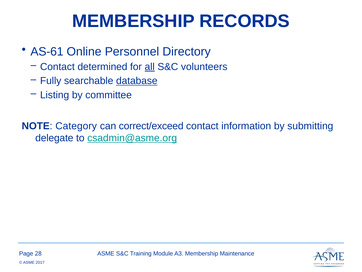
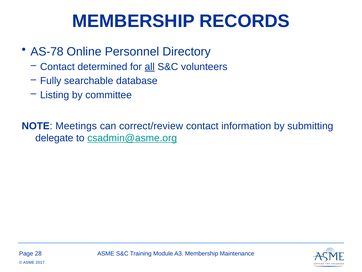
AS-61: AS-61 -> AS-78 (47, 52)
database underline: present -> none (137, 81)
Category: Category -> Meetings (76, 126)
correct/exceed: correct/exceed -> correct/review (151, 126)
